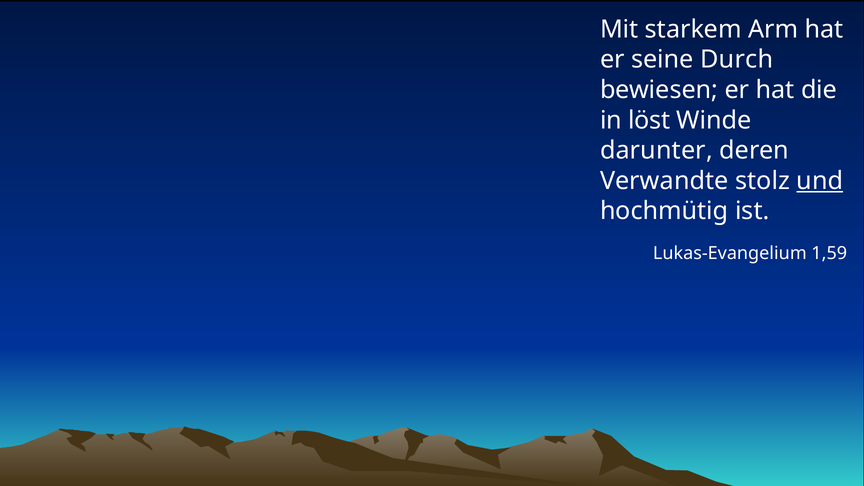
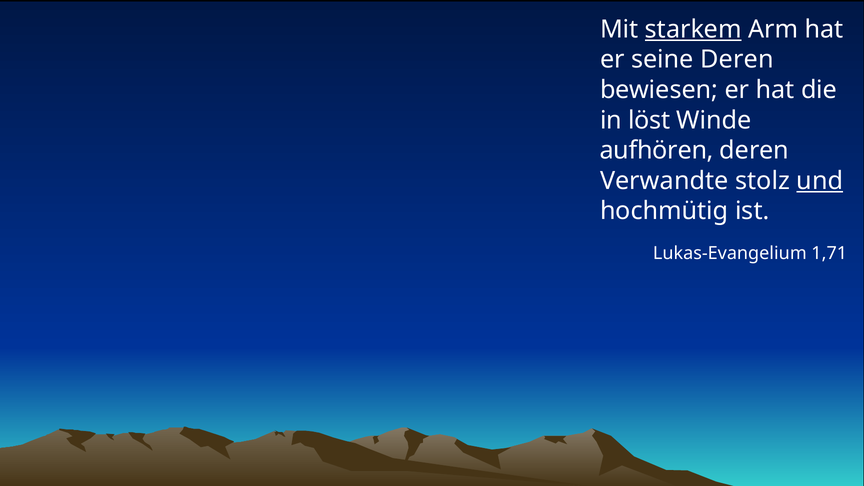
starkem underline: none -> present (693, 29)
seine Durch: Durch -> Deren (737, 60)
darunter: darunter -> aufhören (657, 150)
1,59: 1,59 -> 1,71 (829, 253)
